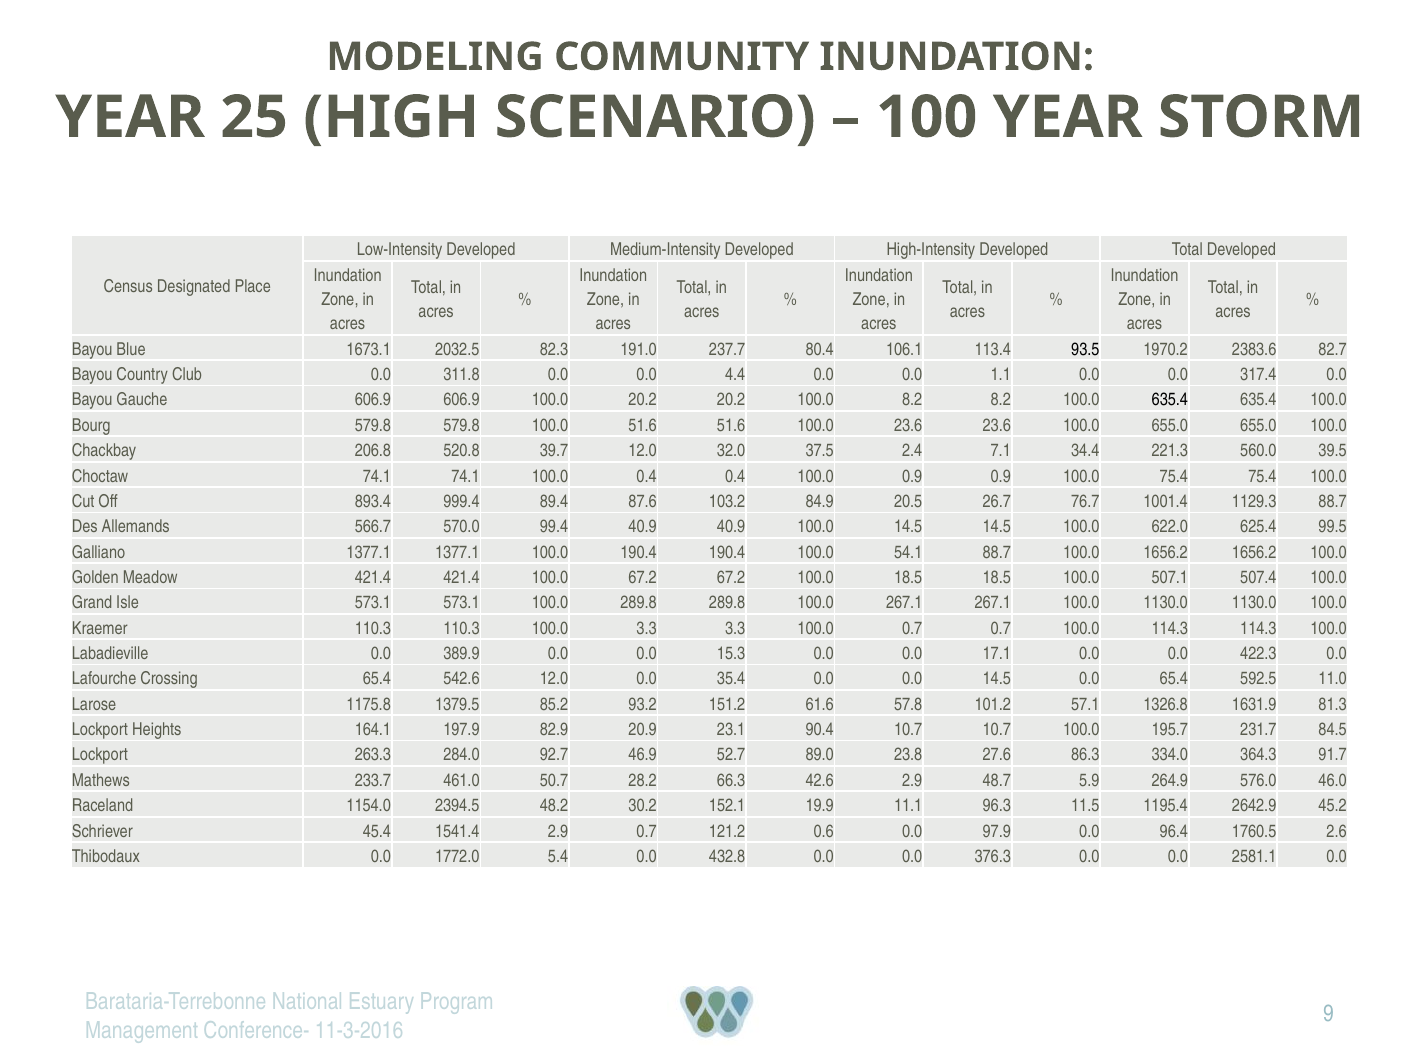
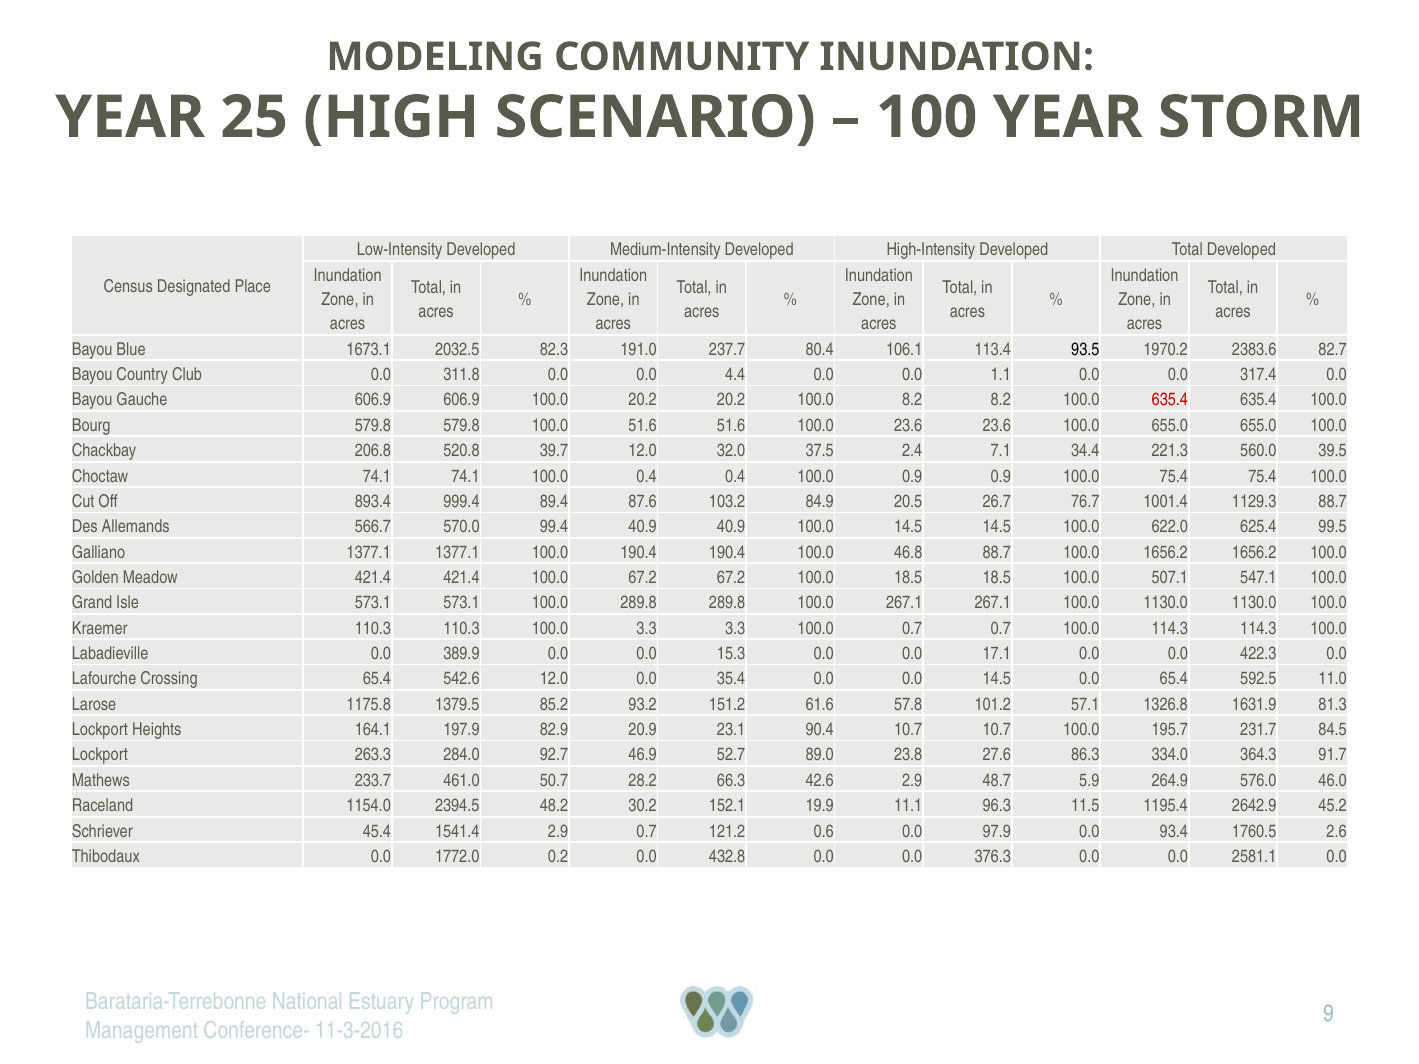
635.4 colour: black -> red (1170, 400)
54.1: 54.1 -> 46.8 (908, 552)
507.4: 507.4 -> 547.1 (1258, 578)
96.4: 96.4 -> 93.4 (1174, 831)
5.4: 5.4 -> 0.2 (558, 857)
